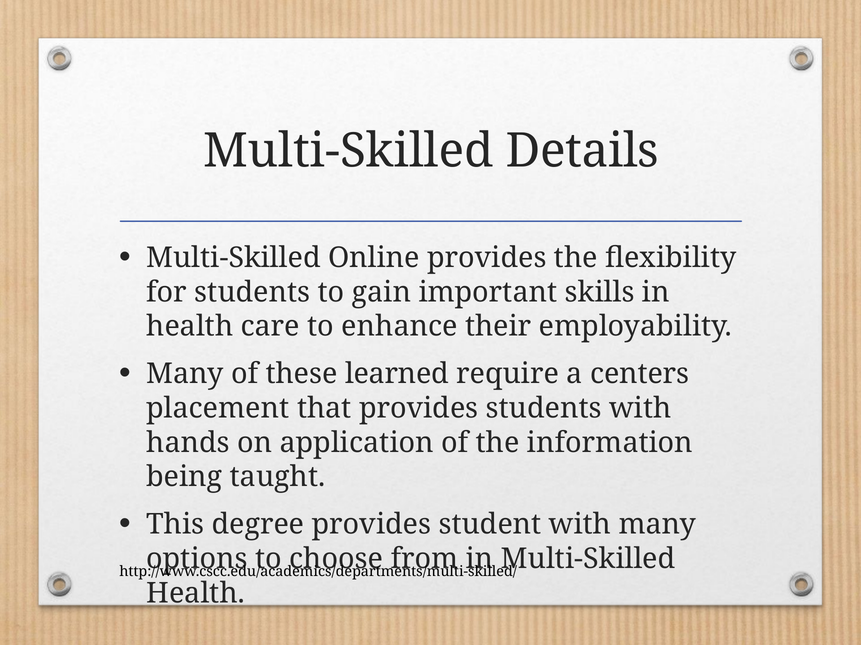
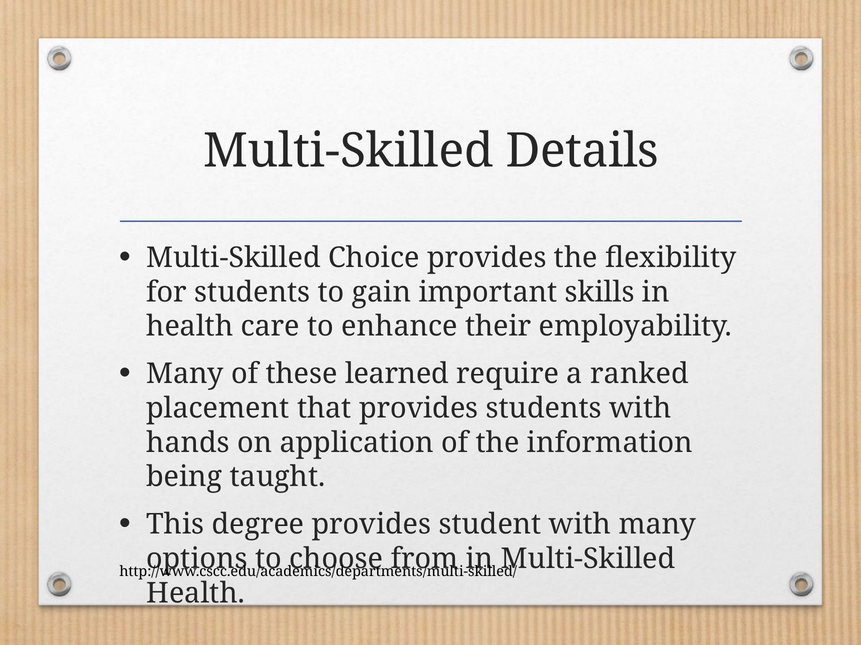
Online: Online -> Choice (374, 258)
centers: centers -> ranked (639, 374)
